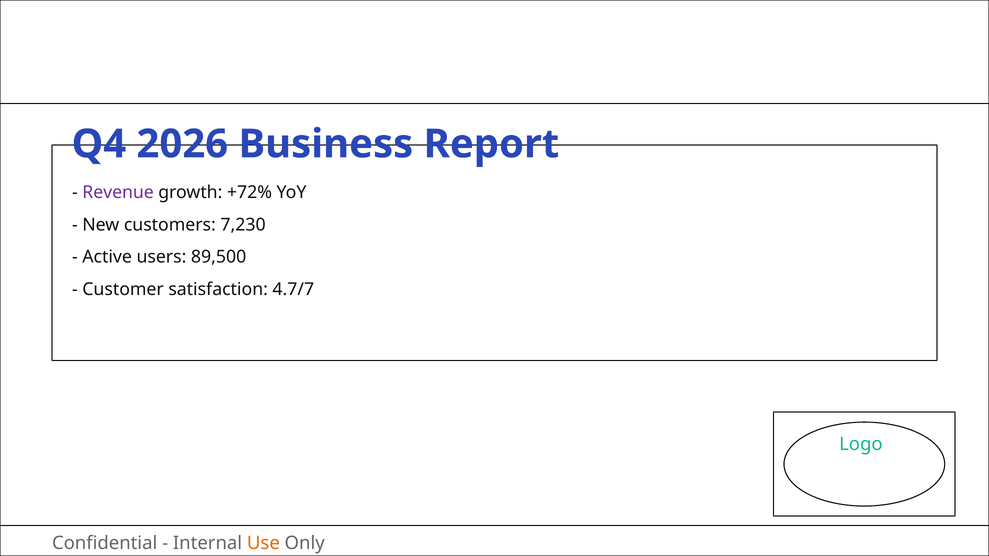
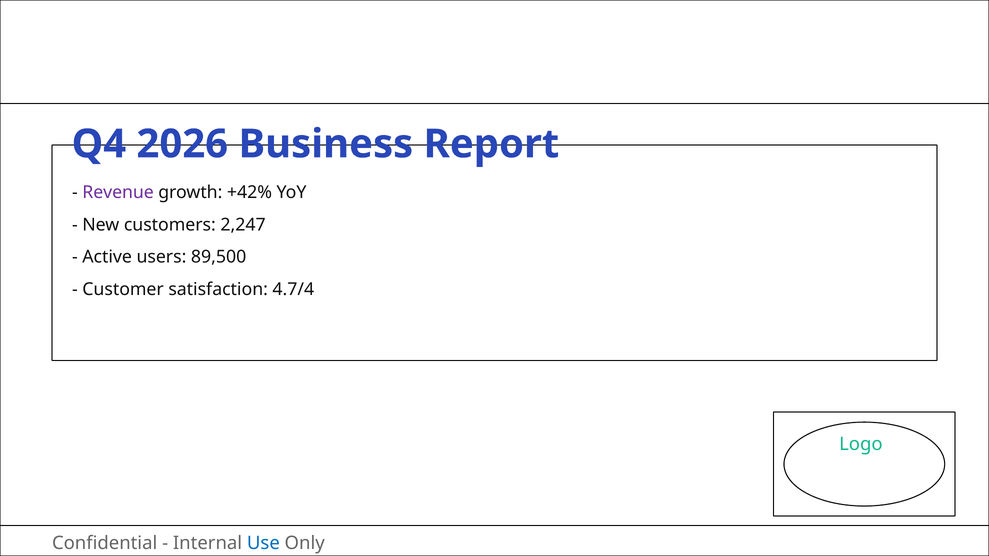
+72%: +72% -> +42% (249, 192)
7,230: 7,230 -> 2,247 (243, 225)
4.7/7: 4.7/7 -> 4.7/4 (293, 290)
Use colour: orange -> blue (263, 544)
